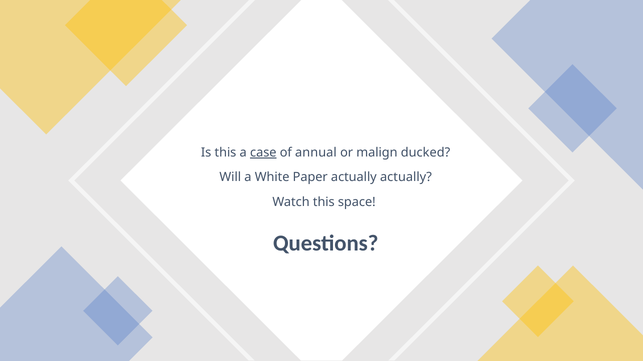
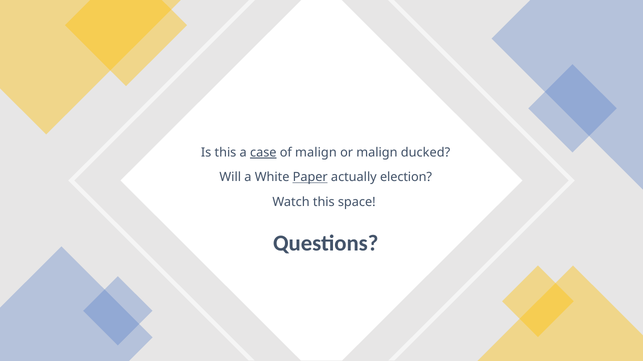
of annual: annual -> malign (316, 153)
Paper underline: none -> present (310, 178)
actually actually: actually -> election (406, 178)
